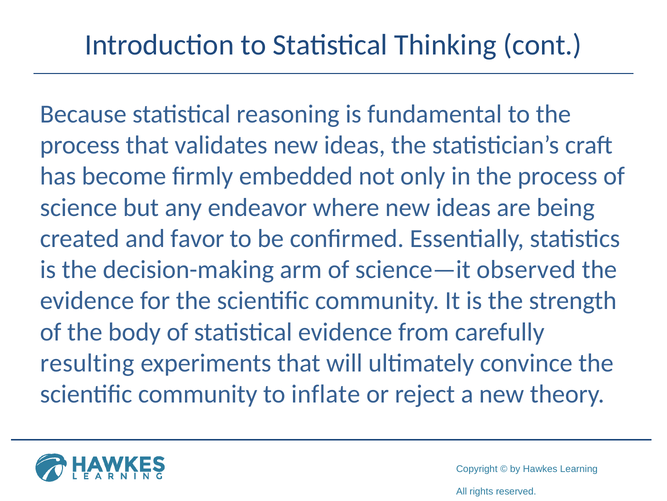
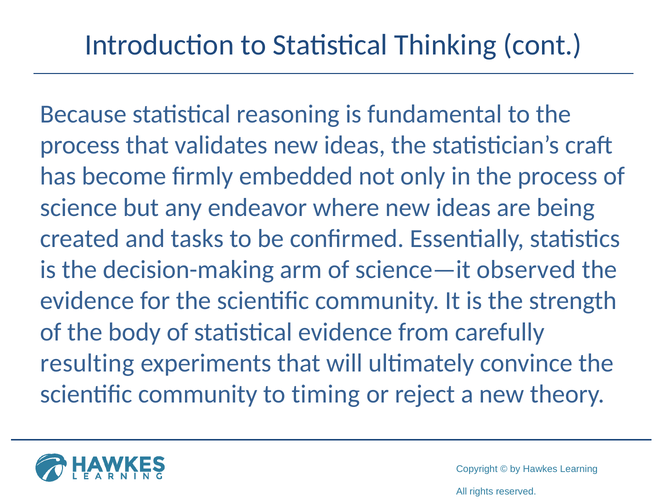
favor: favor -> tasks (197, 238)
inflate: inflate -> timing (326, 394)
